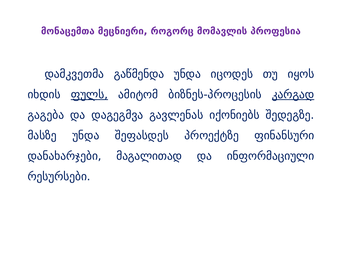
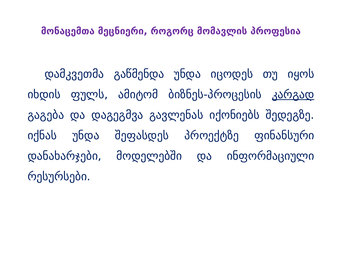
ფულს underline: present -> none (89, 95)
მასზე: მასზე -> იქნას (42, 136)
მაგალითად: მაგალითად -> მოდელებში (149, 156)
